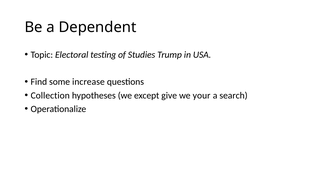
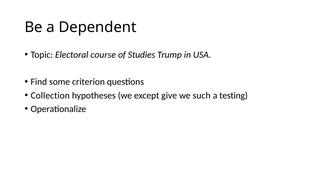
testing: testing -> course (103, 55)
increase: increase -> criterion (88, 82)
your: your -> such (202, 95)
search: search -> testing (234, 95)
